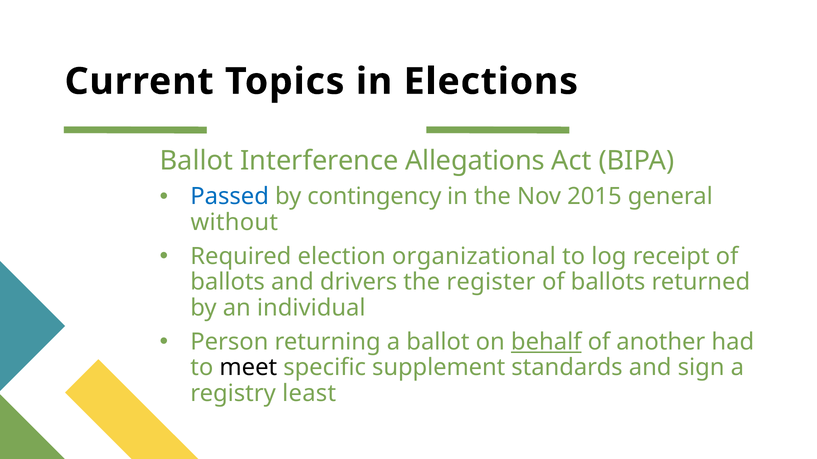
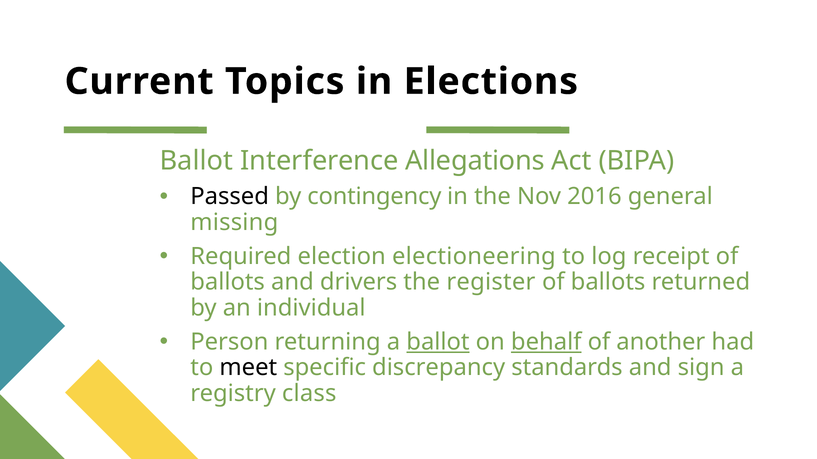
Passed colour: blue -> black (230, 197)
2015: 2015 -> 2016 (594, 197)
without: without -> missing (234, 222)
organizational: organizational -> electioneering (474, 257)
ballot underline: none -> present (438, 342)
supplement: supplement -> discrepancy (439, 368)
least: least -> class (309, 394)
